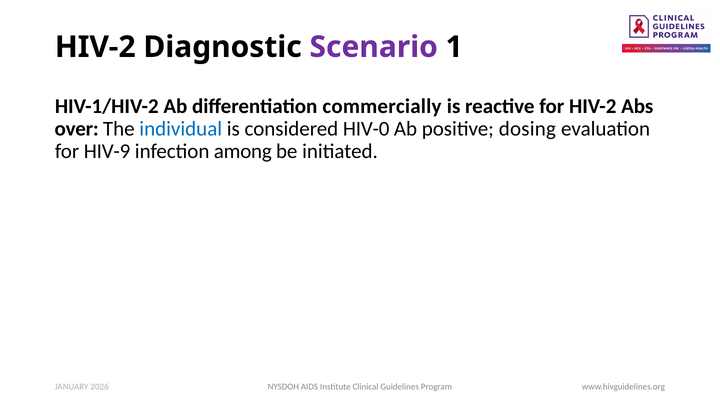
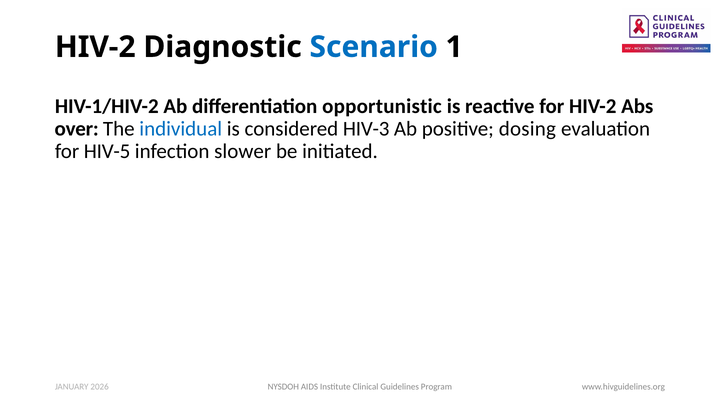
Scenario colour: purple -> blue (374, 47)
commercially: commercially -> opportunistic (382, 106)
HIV-0: HIV-0 -> HIV-3 (366, 129)
HIV-9: HIV-9 -> HIV-5 (107, 152)
among: among -> slower (243, 152)
